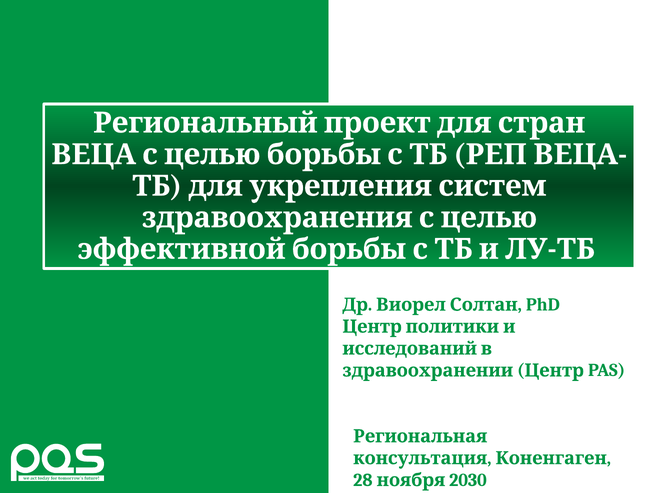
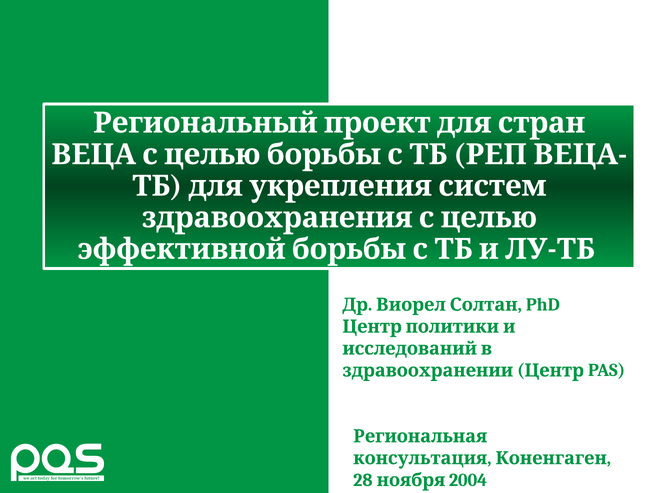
2030: 2030 -> 2004 (468, 480)
